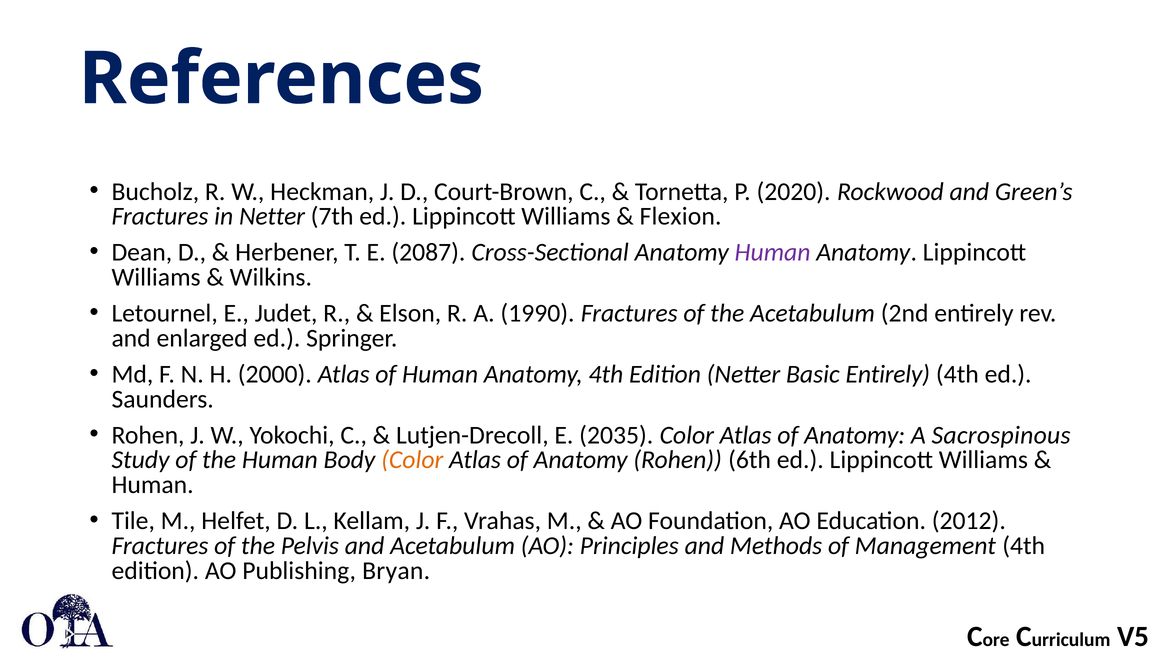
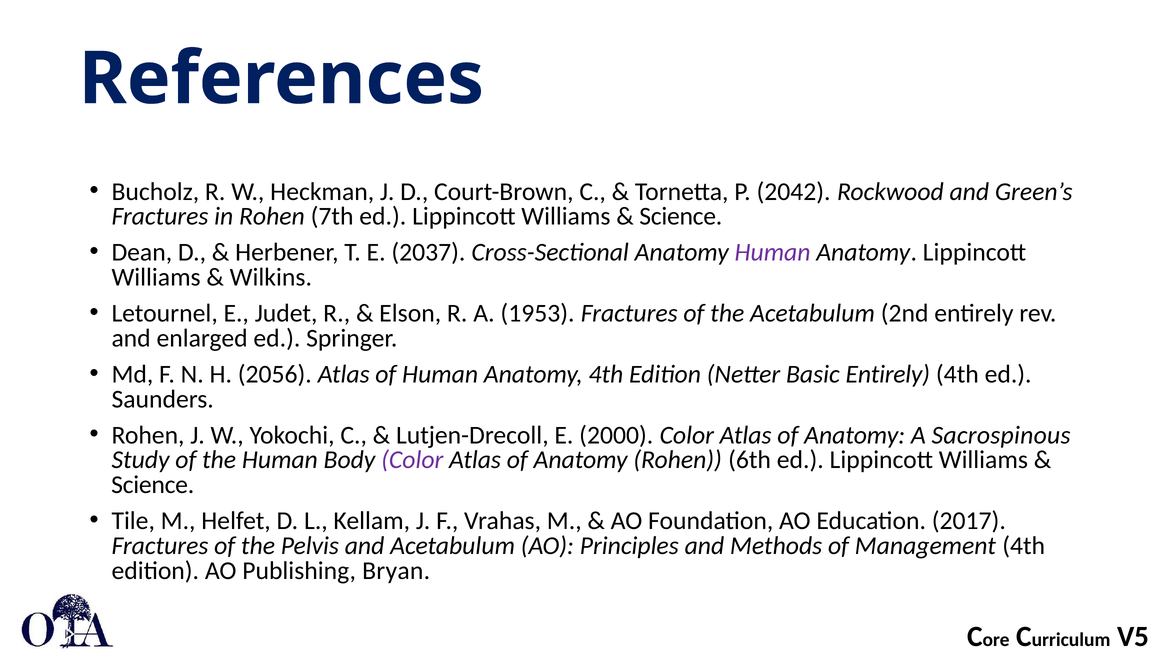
2020: 2020 -> 2042 (794, 192)
in Netter: Netter -> Rohen (272, 217)
Flexion: Flexion -> Science (681, 217)
2087: 2087 -> 2037 (428, 253)
1990: 1990 -> 1953 (538, 313)
2000: 2000 -> 2056 (275, 374)
2035: 2035 -> 2000 (616, 435)
Color colour: orange -> purple (412, 460)
Human: Human -> Science (153, 485)
2012: 2012 -> 2017 (969, 521)
